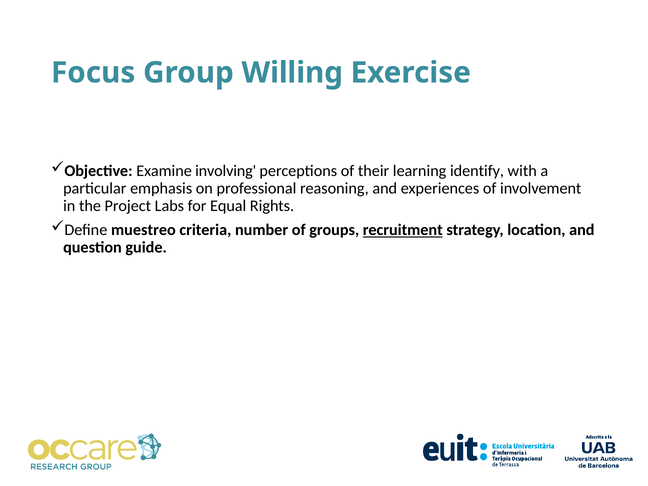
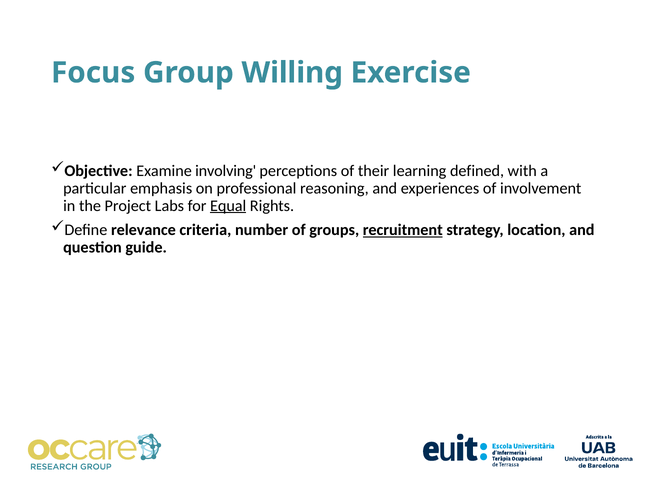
identify: identify -> defined (477, 171)
Equal underline: none -> present (228, 206)
muestreo: muestreo -> relevance (143, 230)
